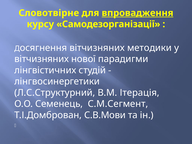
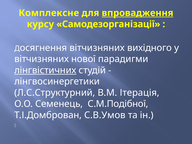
Словотвірне: Словотвірне -> Комплексне (49, 13)
методики: методики -> вихідного (149, 48)
лінгвістичних underline: none -> present (45, 70)
С.М.Сегмент: С.М.Сегмент -> С.М.Подібної (118, 104)
С.В.Мови: С.В.Мови -> С.В.Умов (105, 115)
